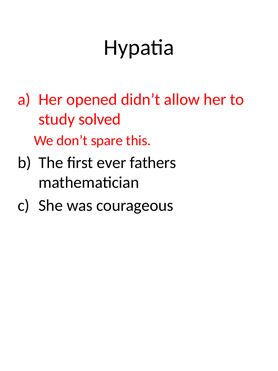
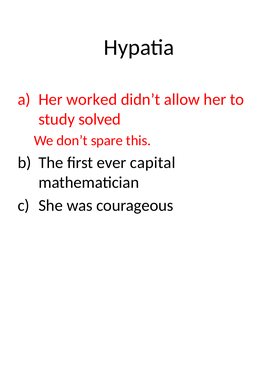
opened: opened -> worked (92, 99)
fathers: fathers -> capital (153, 162)
